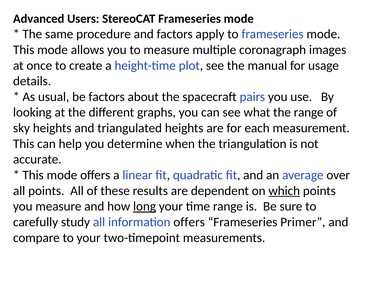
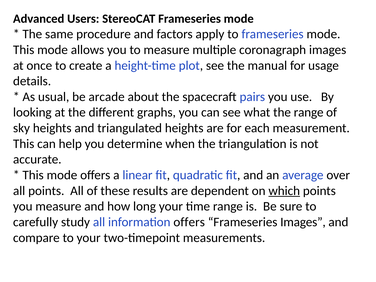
be factors: factors -> arcade (107, 97)
long underline: present -> none (145, 206)
Frameseries Primer: Primer -> Images (303, 222)
